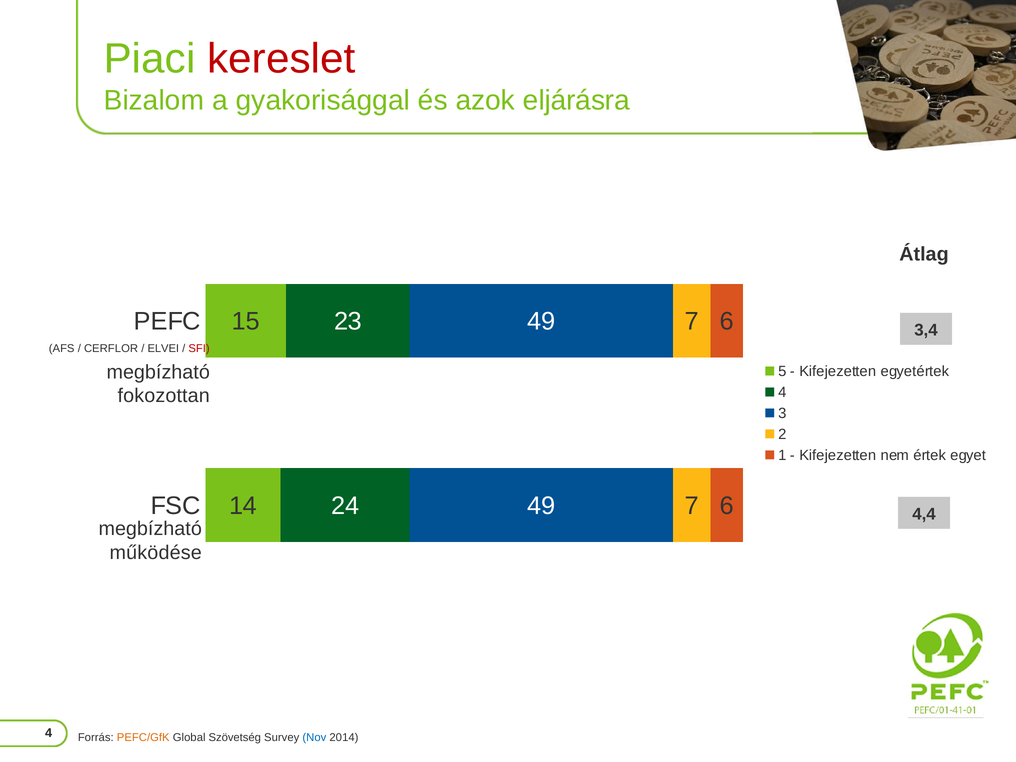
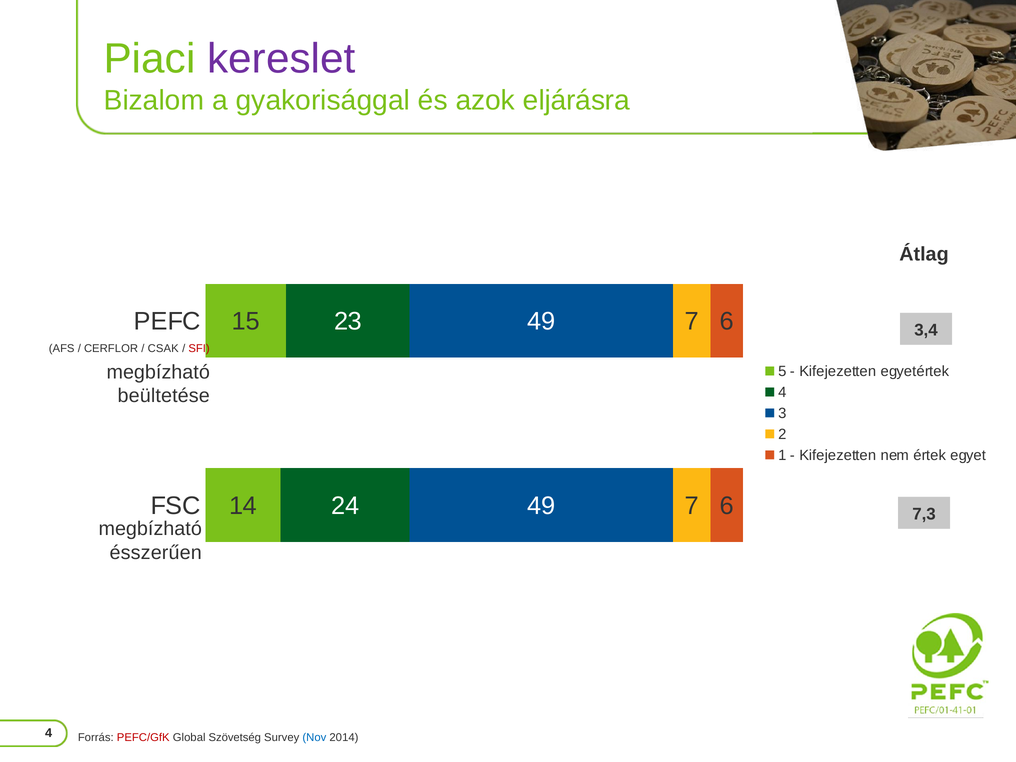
kereslet colour: red -> purple (281, 59)
ELVEI: ELVEI -> CSAK (163, 349)
fokozottan: fokozottan -> beültetése (164, 396)
4,4: 4,4 -> 7,3 (924, 514)
működése: működése -> ésszerűen (156, 552)
PEFC/GfK colour: orange -> red (143, 738)
